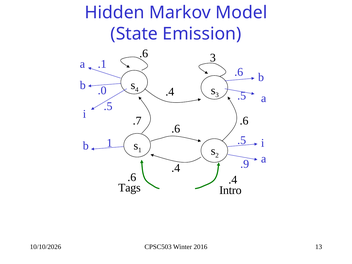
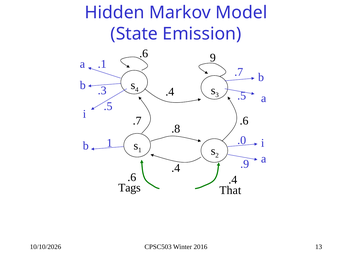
.6 3: 3 -> 9 (213, 58)
.6: .6 -> .7 (239, 72)
.0: .0 -> .3 (102, 90)
.6: .6 -> .8 (176, 129)
.5: .5 -> .0 (242, 140)
Intro: Intro -> That (230, 190)
